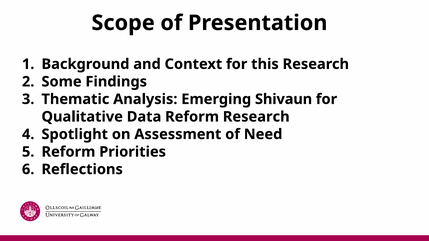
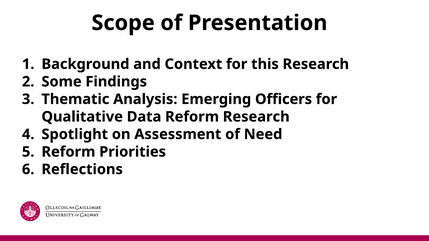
Shivaun: Shivaun -> Officers (284, 99)
